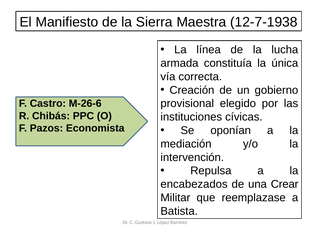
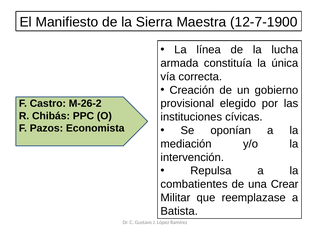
12-7-1938: 12-7-1938 -> 12-7-1900 (264, 22)
M-26-6: M-26-6 -> M-26-2 (85, 103)
encabezados: encabezados -> combatientes (194, 184)
